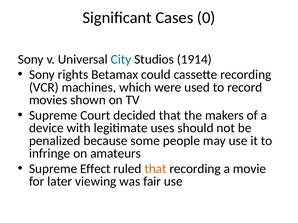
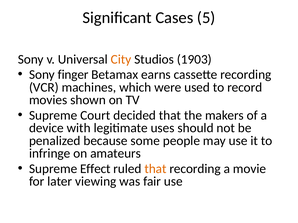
0: 0 -> 5 (206, 18)
City colour: blue -> orange (121, 59)
1914: 1914 -> 1903 (194, 59)
rights: rights -> finger (73, 75)
could: could -> earns (156, 75)
